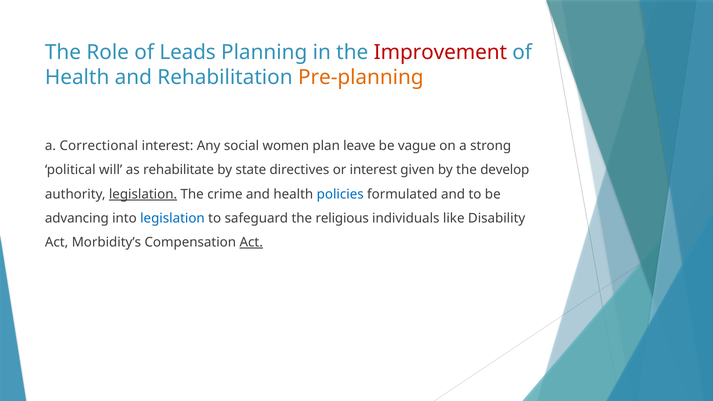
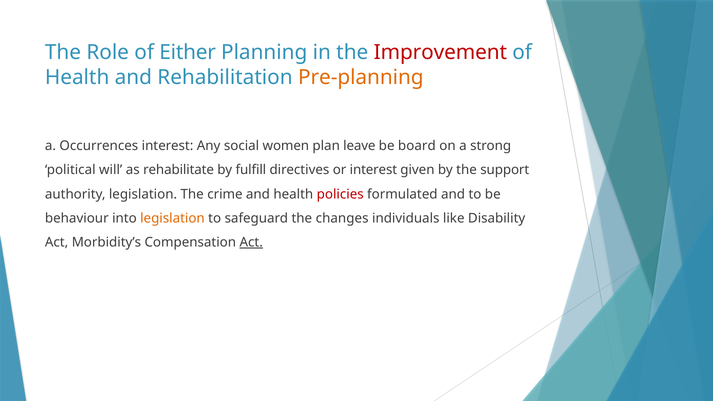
Leads: Leads -> Either (188, 52)
Correctional: Correctional -> Occurrences (99, 146)
vague: vague -> board (417, 146)
state: state -> fulfill (251, 170)
develop: develop -> support (505, 170)
legislation underline: present -> none (143, 194)
policies colour: blue -> red (340, 194)
advancing: advancing -> behaviour (77, 218)
legislation colour: blue -> orange (172, 218)
religious: religious -> changes (342, 218)
